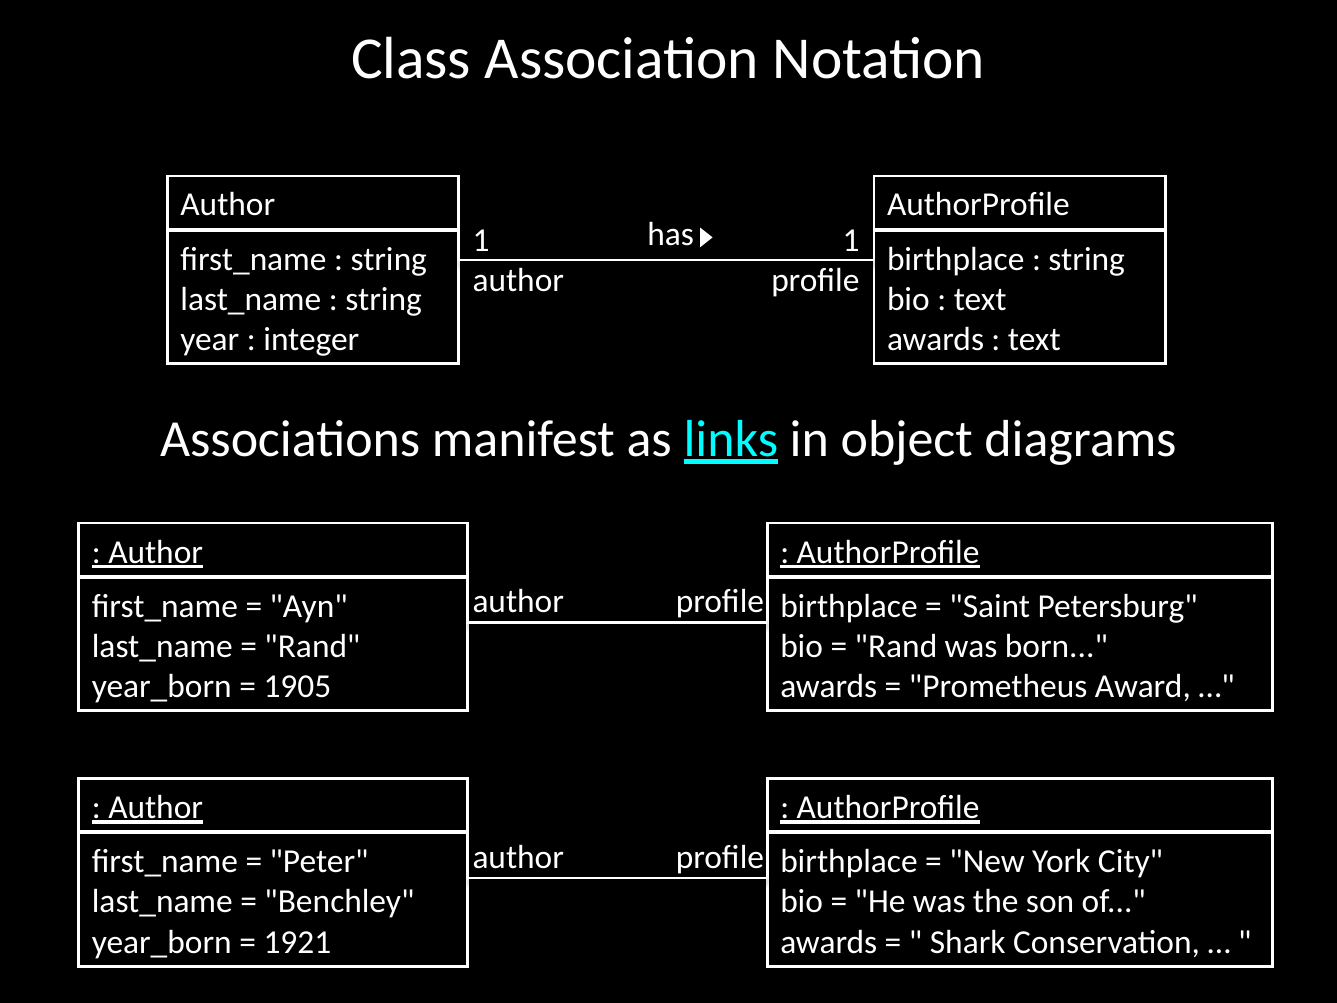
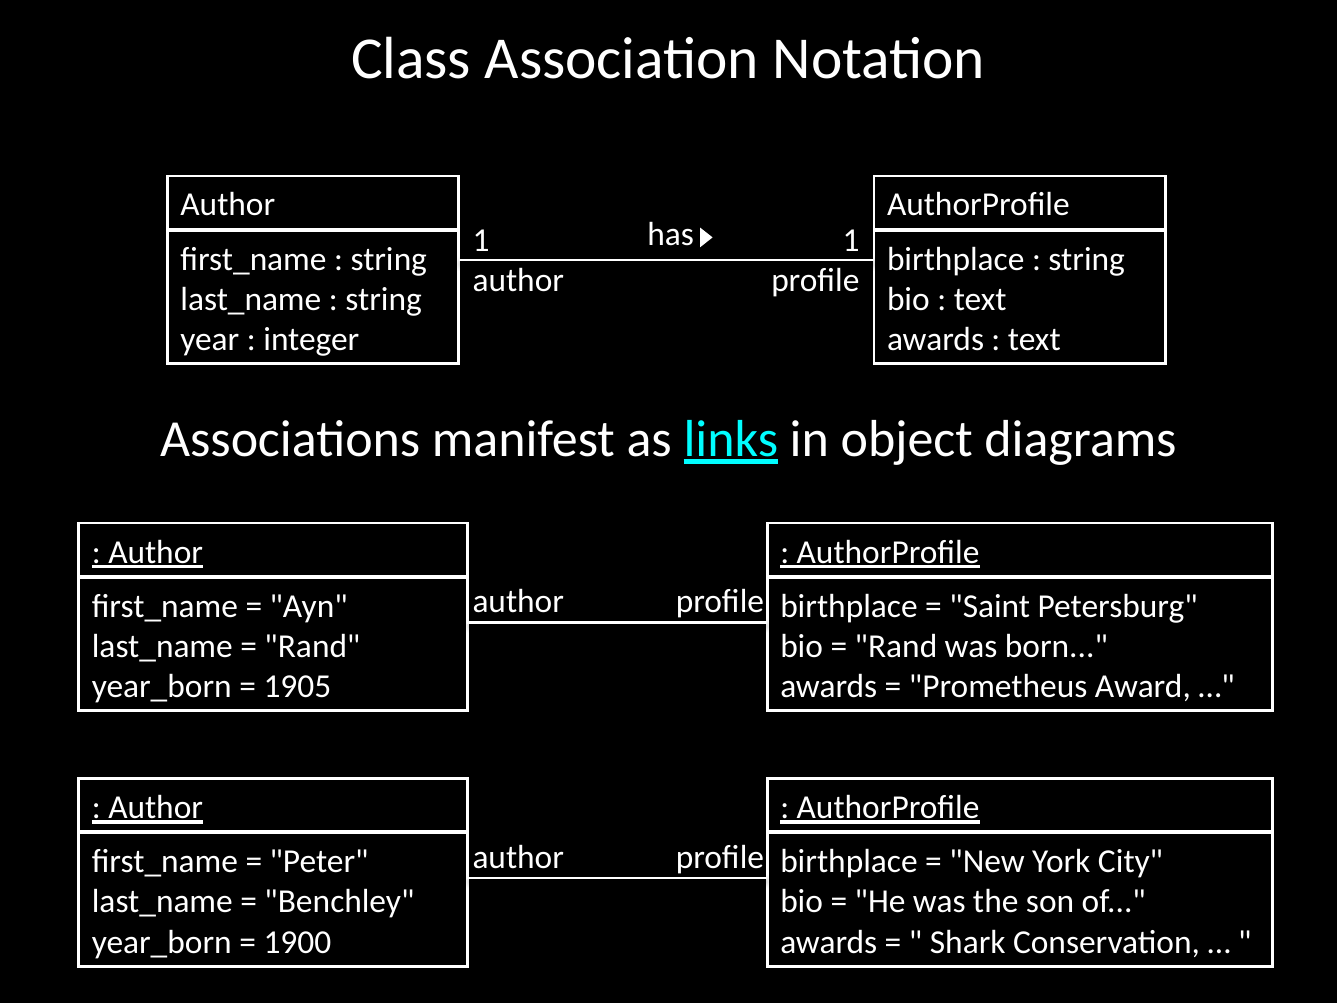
1921: 1921 -> 1900 (297, 942)
